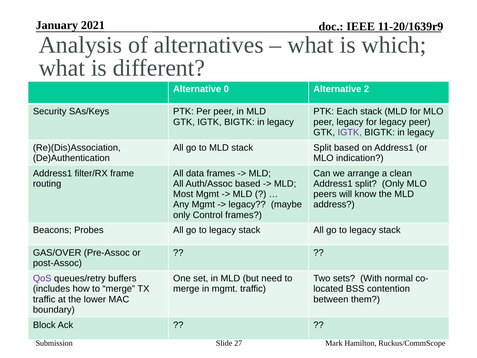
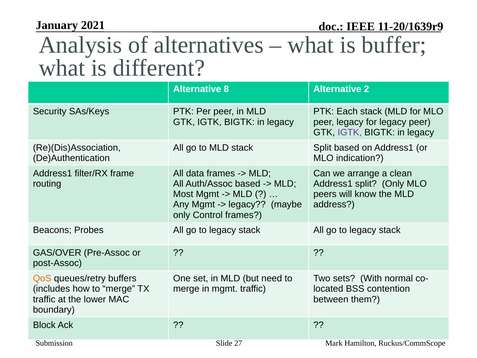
which: which -> buffer (394, 45)
0: 0 -> 8 (226, 89)
QoS colour: purple -> orange (42, 278)
